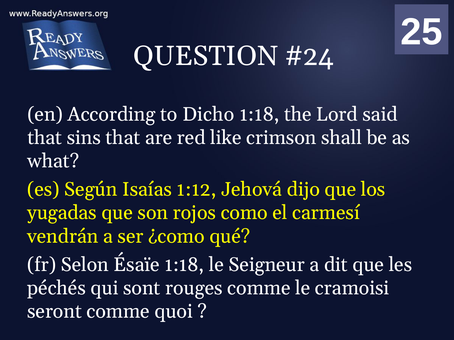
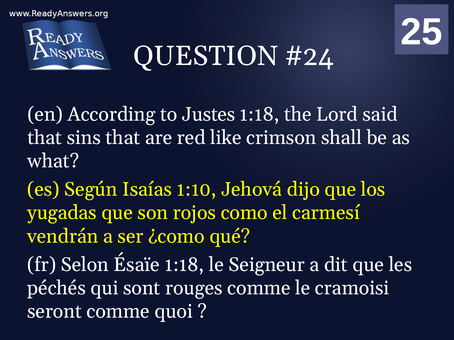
Dicho: Dicho -> Justes (209, 114)
1:12: 1:12 -> 1:10 (197, 190)
